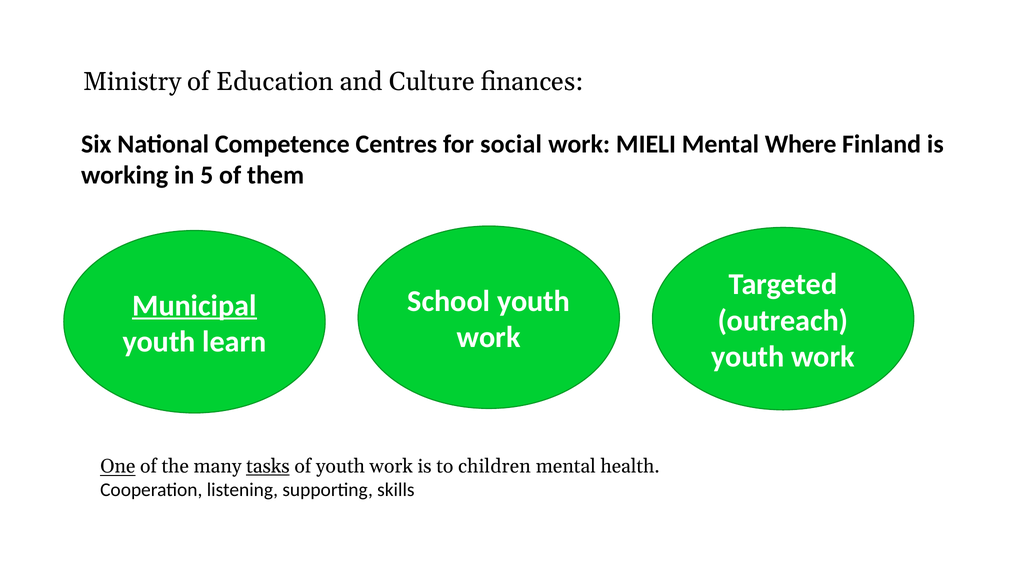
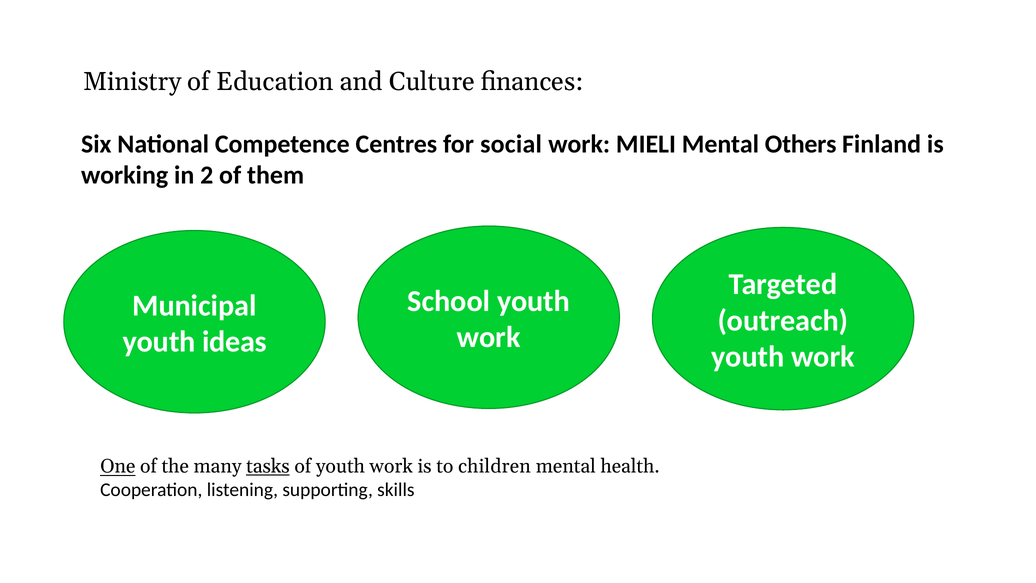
Where: Where -> Others (801, 144)
5: 5 -> 2 (207, 175)
Municipal underline: present -> none (194, 306)
learn: learn -> ideas (234, 342)
